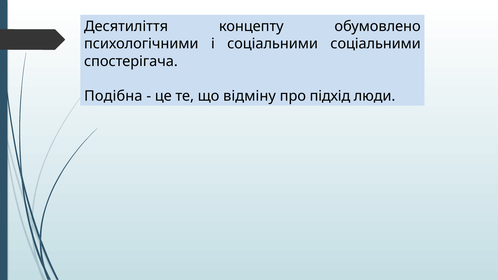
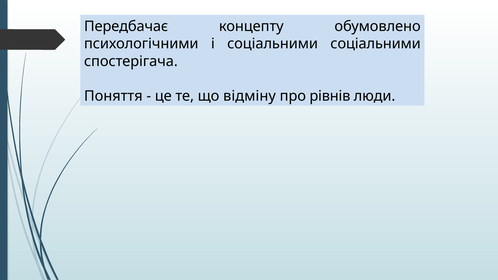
Десятиліття: Десятиліття -> Передбачає (126, 26)
Подібна: Подібна -> Поняття (113, 96)
підхід: підхід -> рівнів (330, 96)
